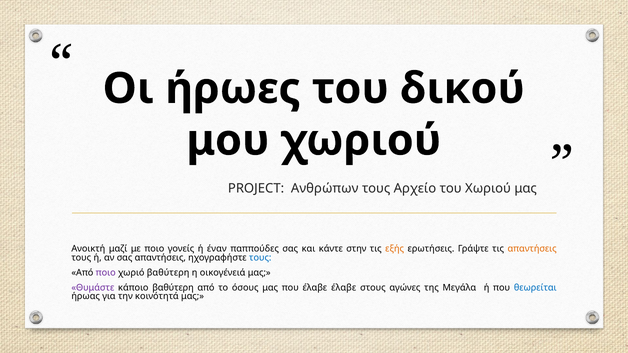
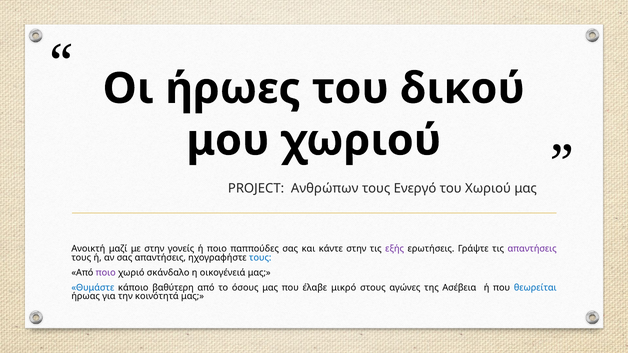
Αρχείο: Αρχείο -> Ενεργό (415, 189)
με ποιο: ποιο -> στην (154, 249)
ή έναν: έναν -> ποιο (217, 249)
εξής colour: orange -> purple (395, 249)
απαντήσεις colour: orange -> purple (532, 249)
χωριό βαθύτερη: βαθύτερη -> σκάνδαλο (168, 273)
Θυμάστε colour: purple -> blue (93, 288)
έλαβε έλαβε: έλαβε -> μικρό (344, 288)
Μεγάλα: Μεγάλα -> Ασέβεια (459, 288)
